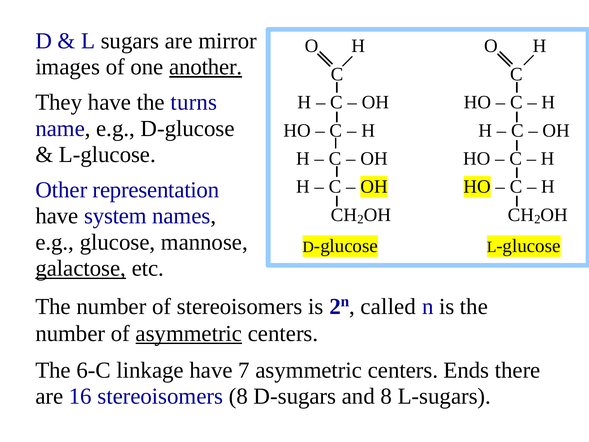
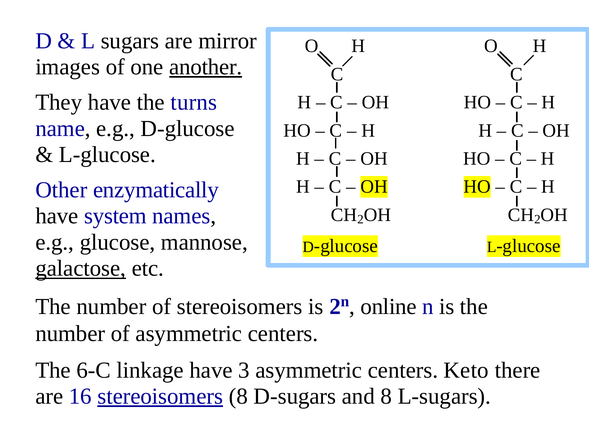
representation: representation -> enzymatically (156, 190)
called: called -> online (389, 306)
asymmetric underline: present -> none (189, 333)
7: 7 -> 3 (244, 370)
Ends: Ends -> Keto (466, 370)
stereoisomers underline: none -> present (160, 396)
